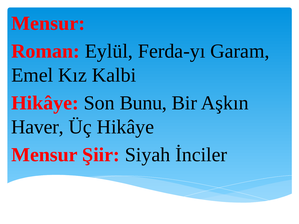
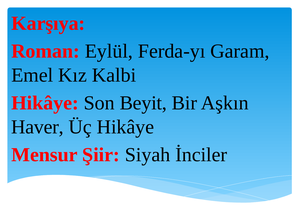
Mensur: Mensur -> Karşıya (48, 23)
Bunu: Bunu -> Beyit (143, 103)
